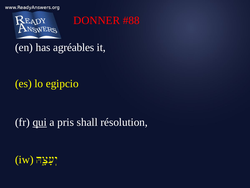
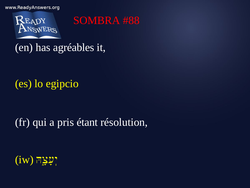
DONNER: DONNER -> SOMBRA (97, 20)
qui underline: present -> none (40, 122)
shall: shall -> étant (87, 122)
